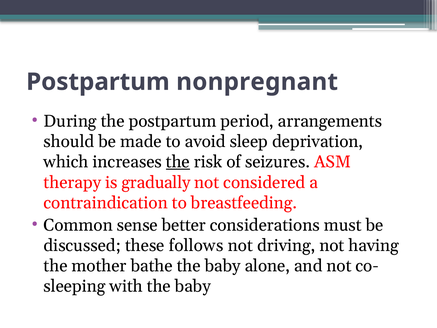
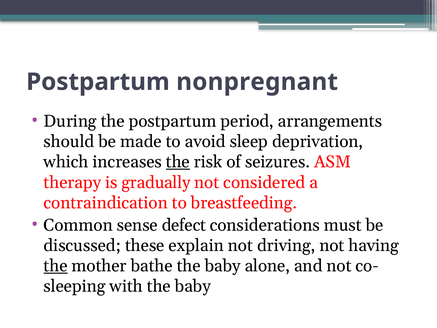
better: better -> defect (184, 225)
follows: follows -> explain (196, 245)
the underline: none -> present (56, 266)
